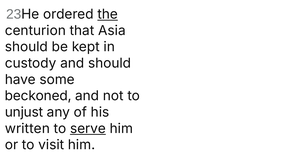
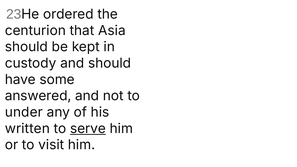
the underline: present -> none (108, 14)
beckoned: beckoned -> answered (38, 96)
unjust: unjust -> under (24, 112)
